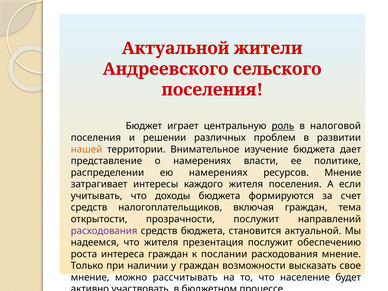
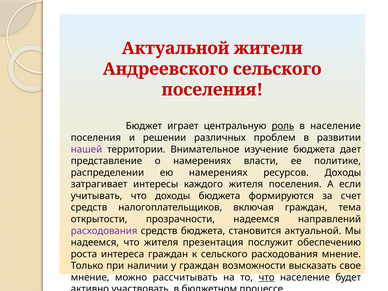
в налоговой: налоговой -> население (336, 126)
нашей colour: orange -> purple (86, 149)
ресурсов Мнение: Мнение -> Доходы (343, 173)
прозрачности послужит: послужит -> надеемся (256, 219)
к послании: послании -> сельского (224, 254)
что underline: none -> present (267, 277)
